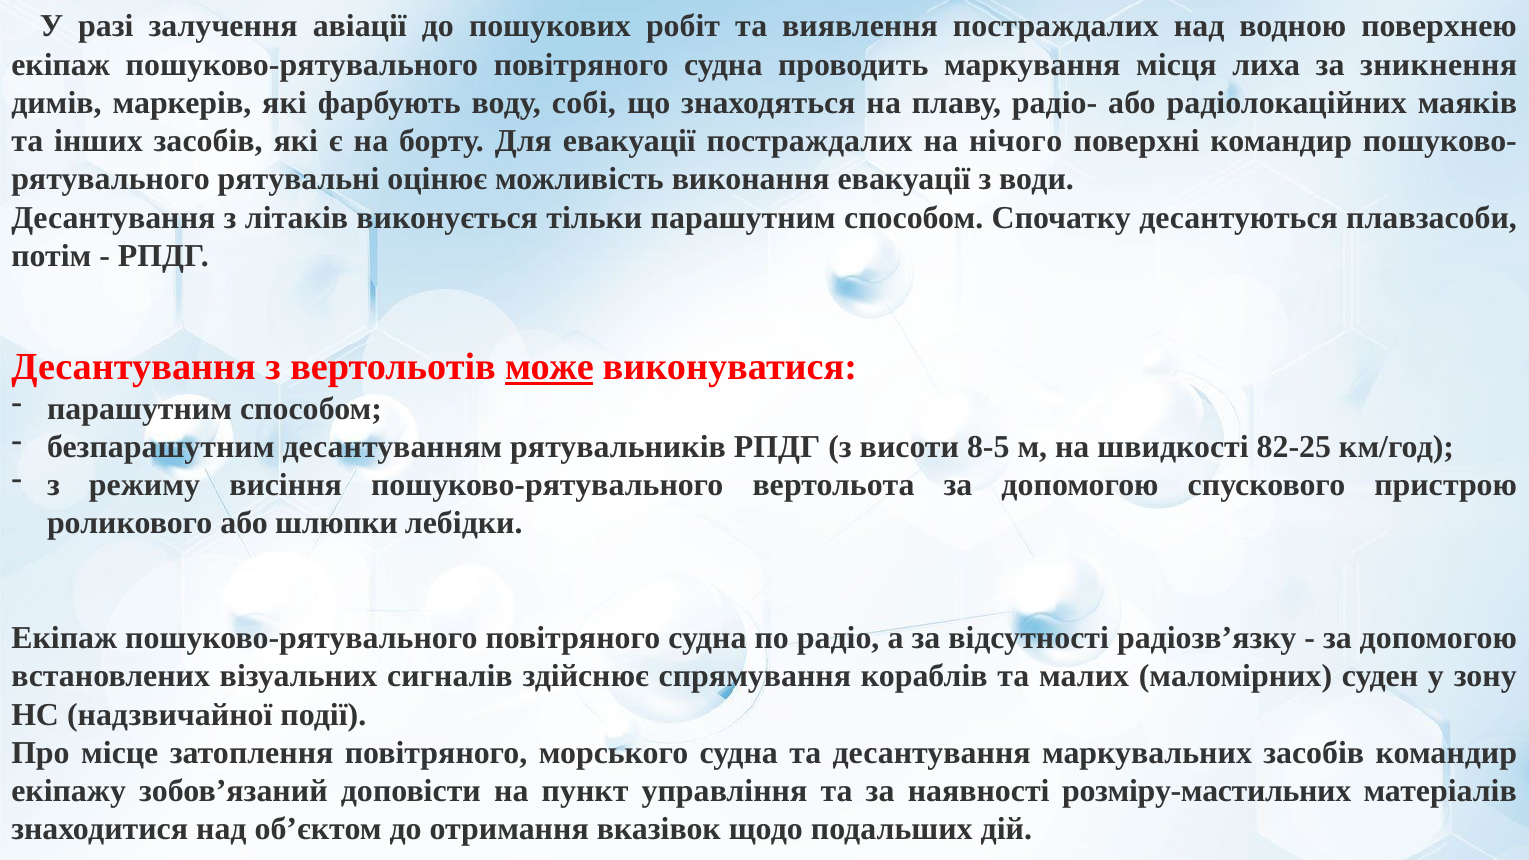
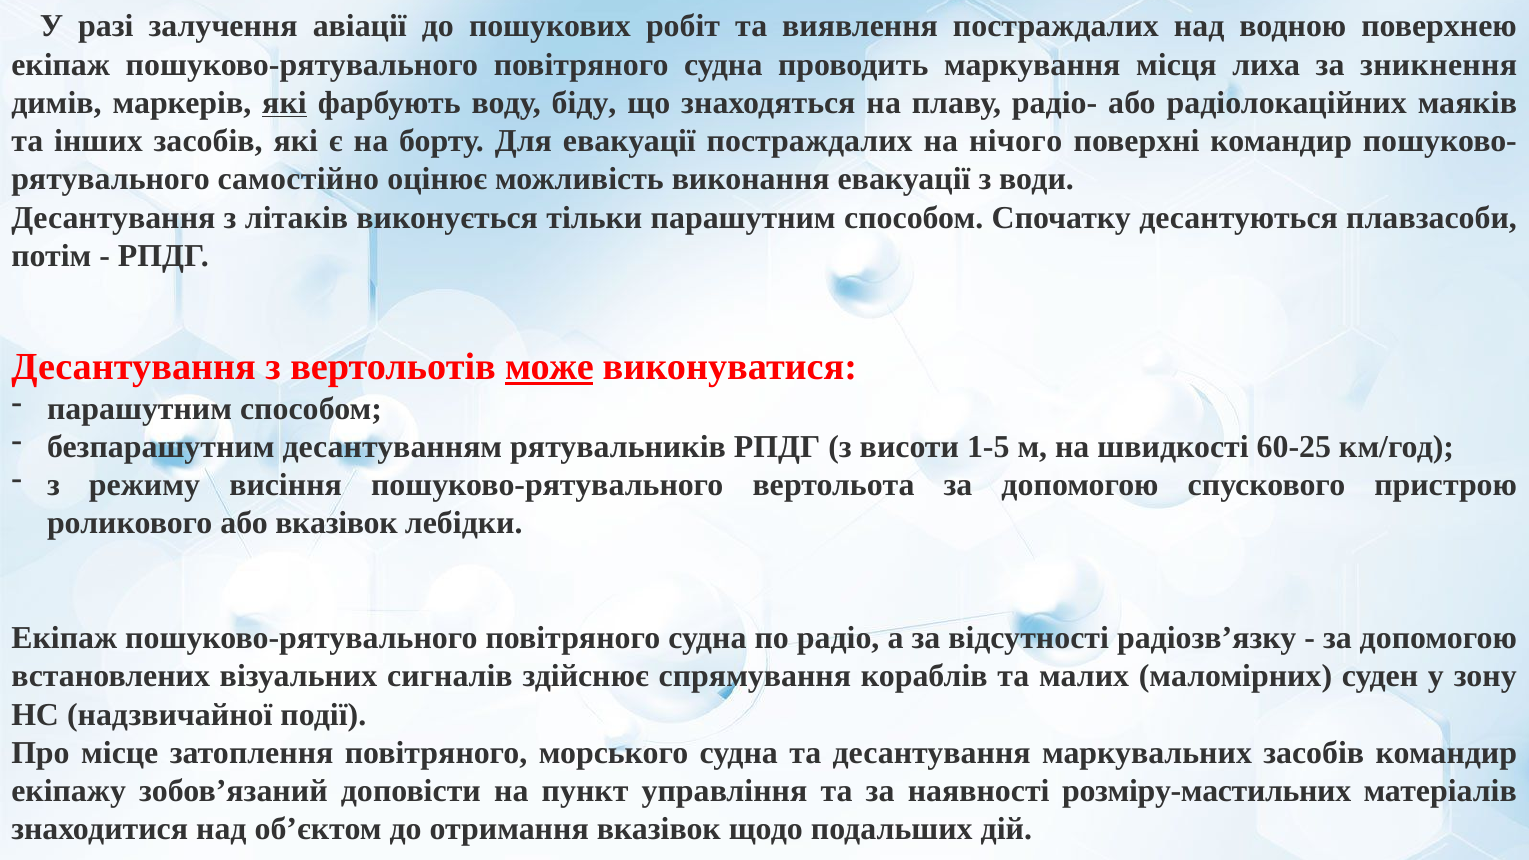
які underline: none -> present (284, 103)
собі: собі -> біду (584, 103)
рятувальні: рятувальні -> самостійно (298, 179)
8-5: 8-5 -> 1-5 (988, 447)
82-25: 82-25 -> 60-25 (1294, 447)
або шлюпки: шлюпки -> вказівок (336, 523)
